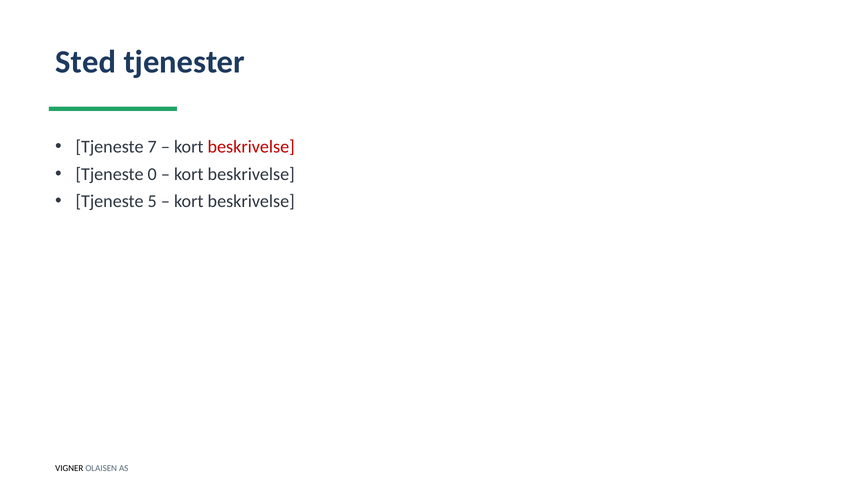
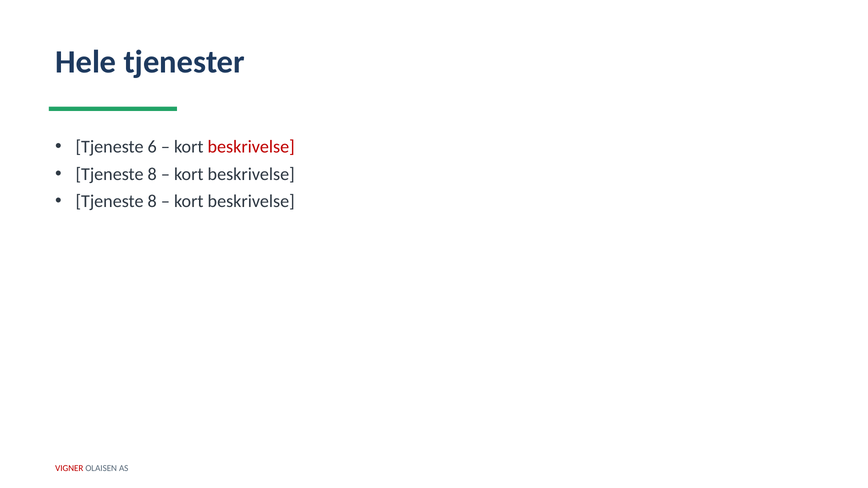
Sted: Sted -> Hele (86, 62)
7: 7 -> 6 (152, 147)
0: 0 -> 8 (152, 174)
5: 5 -> 8 (152, 201)
VIGNER colour: black -> red (69, 468)
